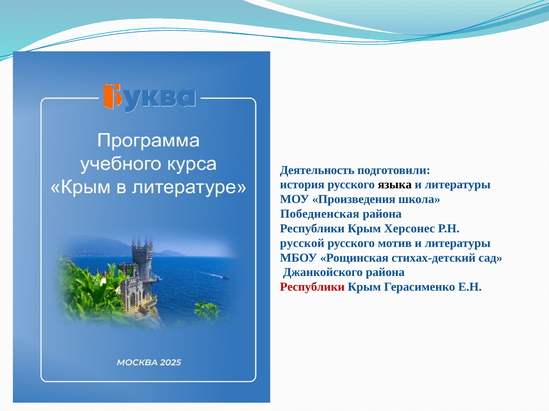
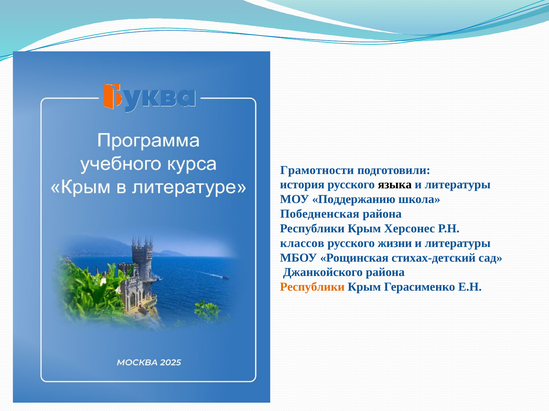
Деятельность: Деятельность -> Грамотности (317, 170)
Произведения: Произведения -> Поддержанию (354, 200)
русской: русской -> классов (302, 244)
мотив: мотив -> жизни (395, 244)
Республики colour: red -> orange (312, 287)
